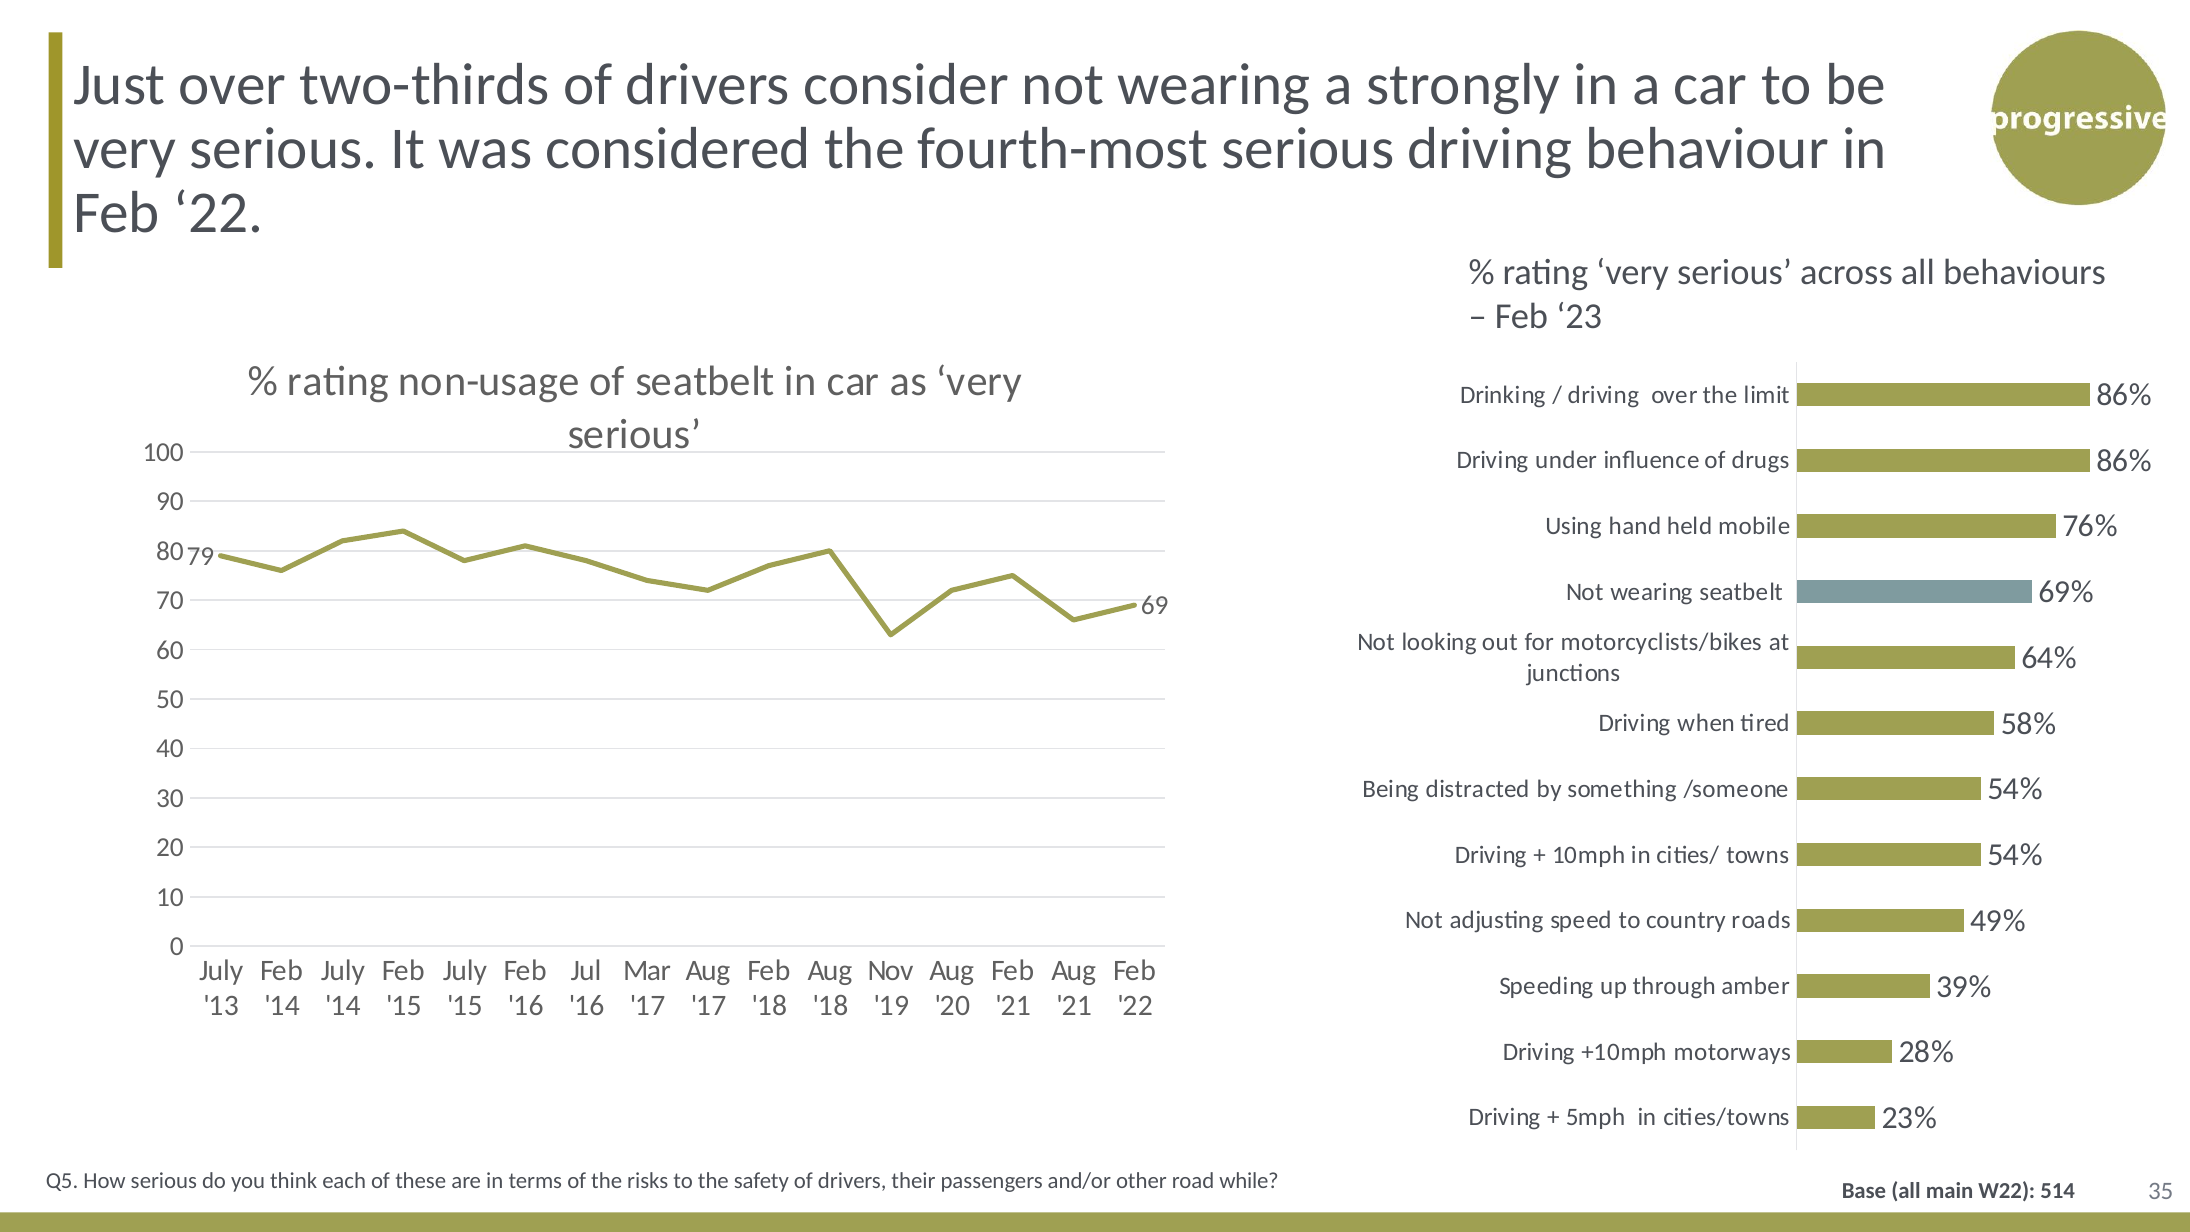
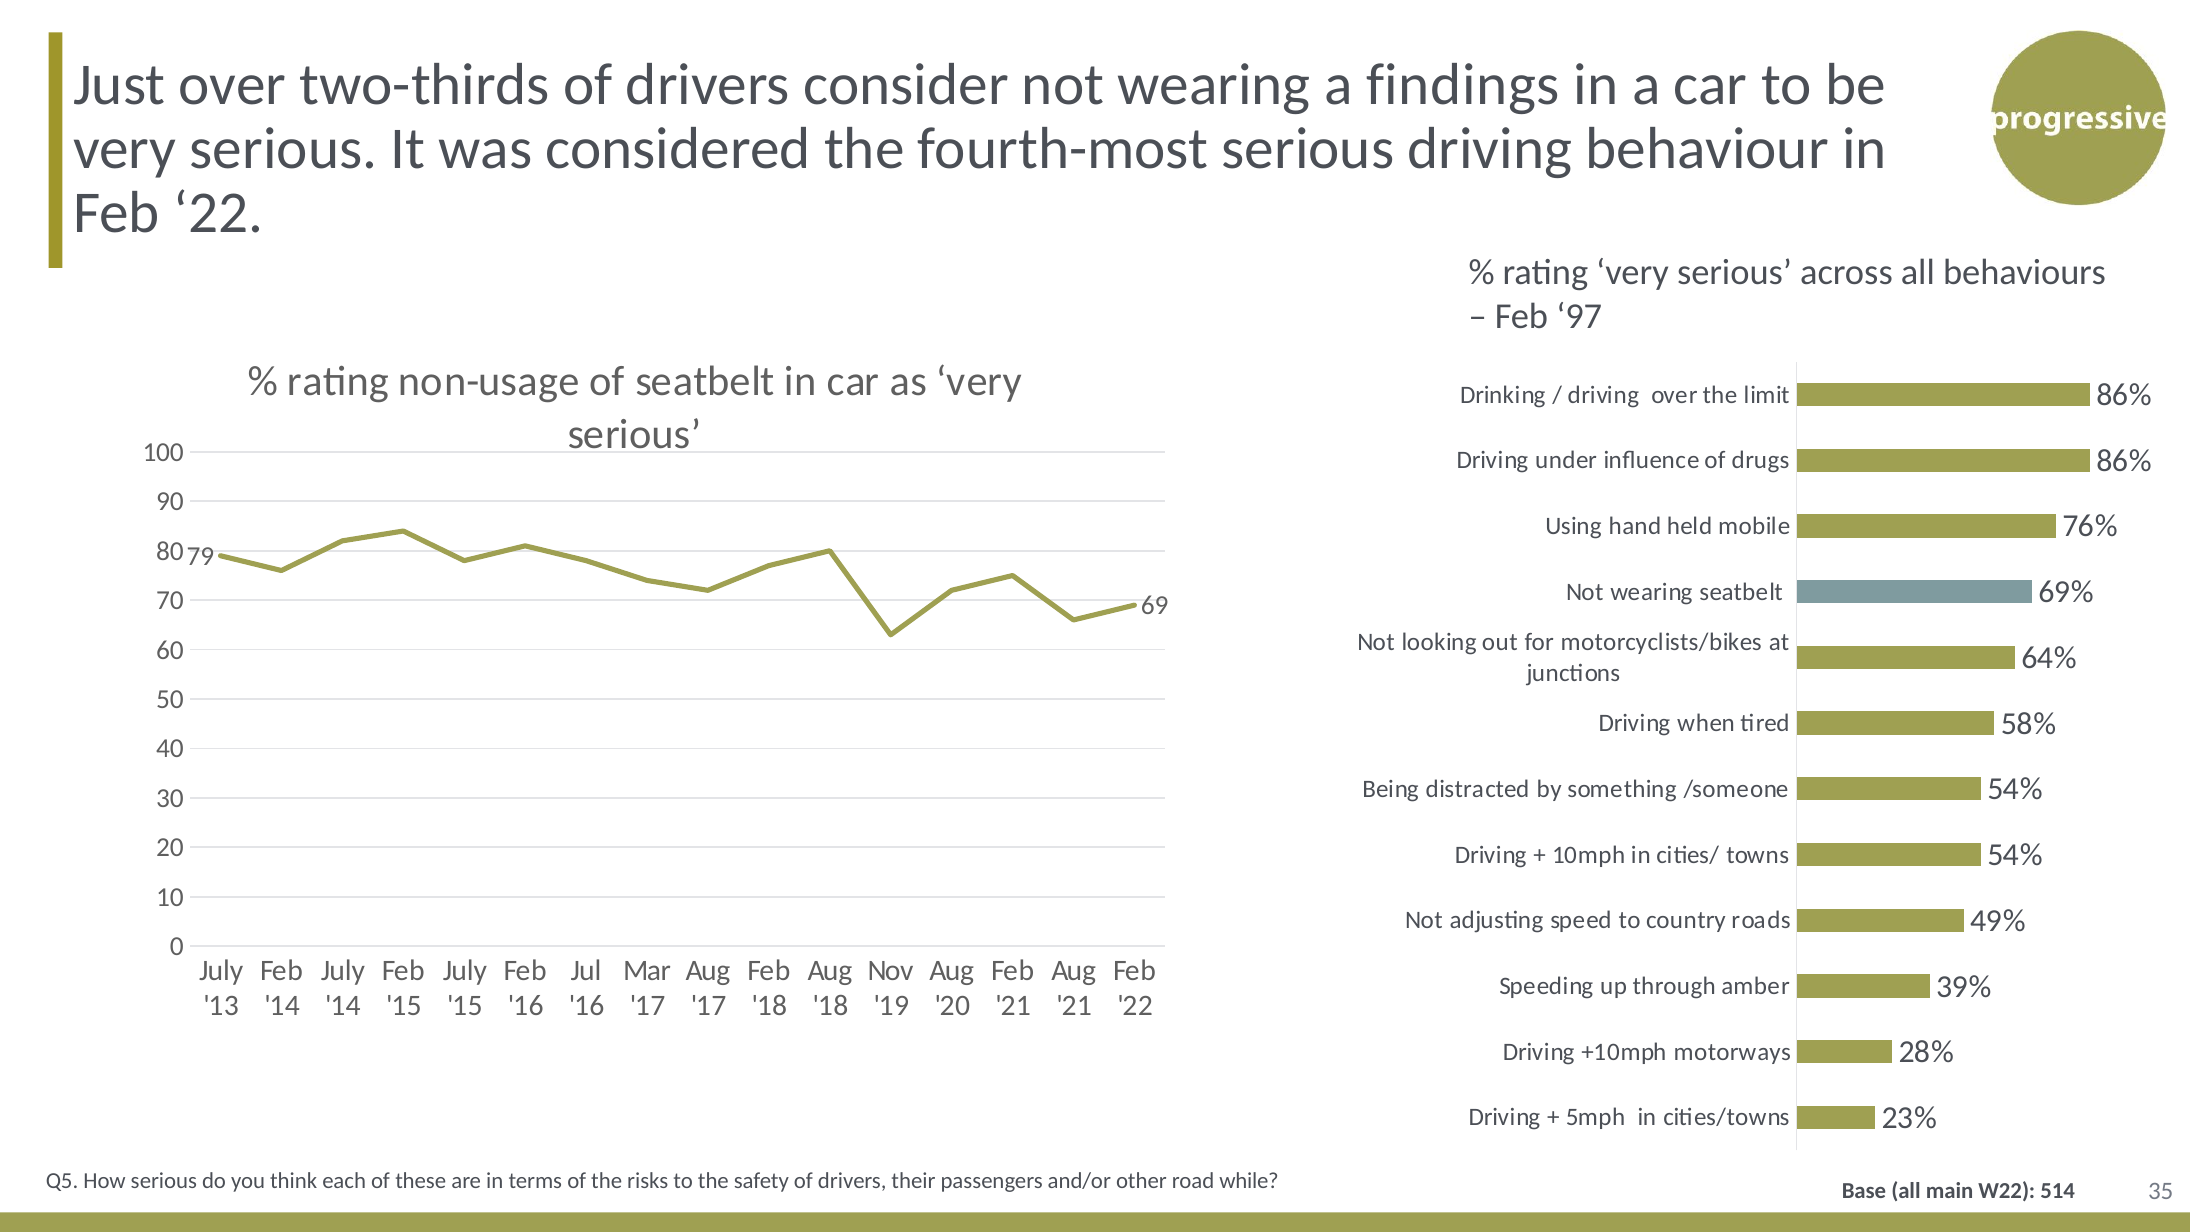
strongly: strongly -> findings (1463, 85)
23: 23 -> 97 (1579, 316)
